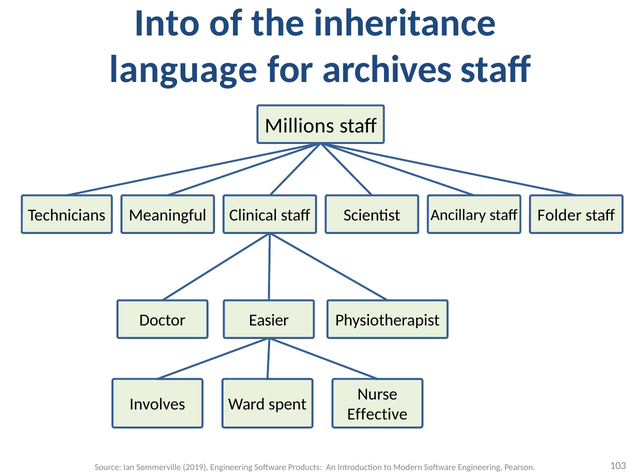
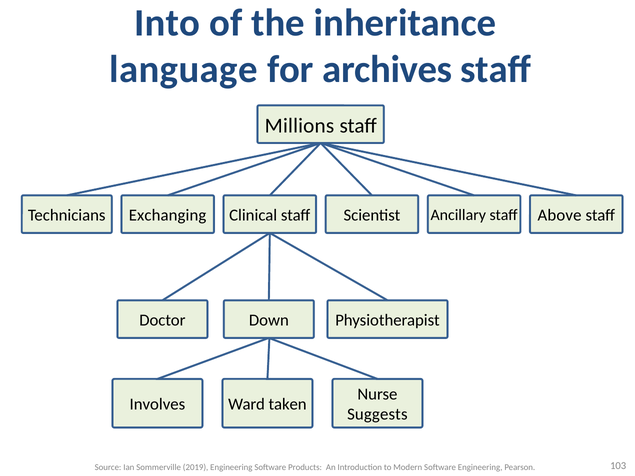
Meaningful: Meaningful -> Exchanging (168, 215)
Folder: Folder -> Above (560, 215)
Easier: Easier -> Down (269, 320)
spent: spent -> taken (288, 405)
Effective: Effective -> Suggests (377, 415)
